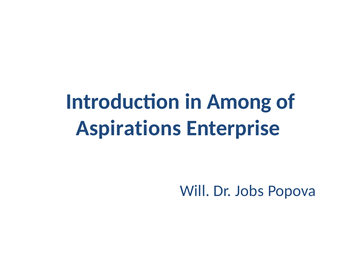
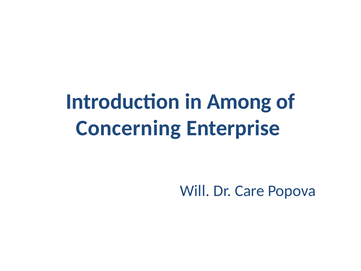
Aspirations: Aspirations -> Concerning (128, 128)
Jobs: Jobs -> Care (250, 191)
